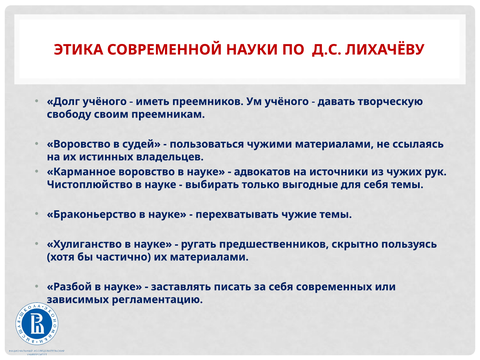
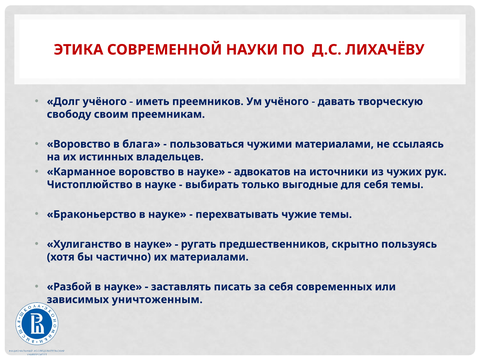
судей: судей -> блага (141, 144)
регламентацию: регламентацию -> уничтоженным (157, 300)
